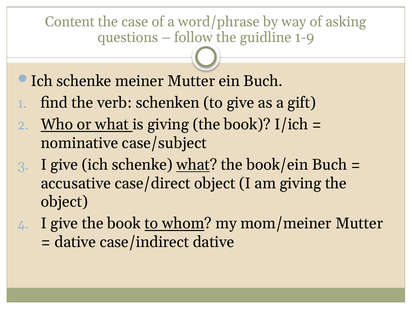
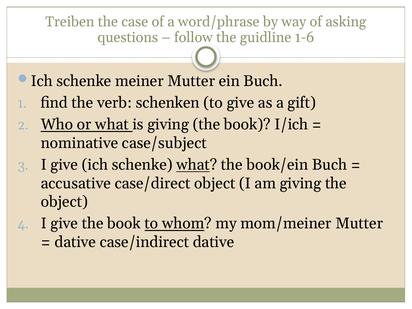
Content: Content -> Treiben (70, 22)
1-9: 1-9 -> 1-6 (304, 37)
